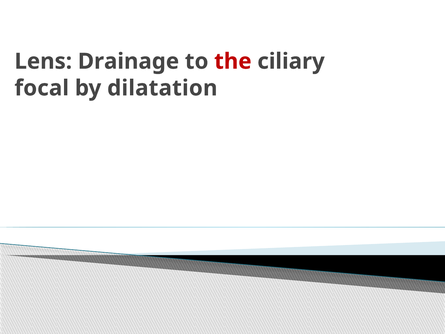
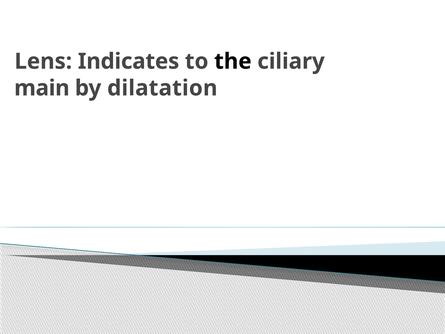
Drainage: Drainage -> Indicates (129, 61)
the colour: red -> black (233, 61)
focal: focal -> main (42, 88)
